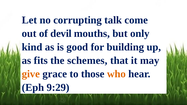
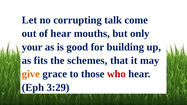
of devil: devil -> hear (61, 34)
kind: kind -> your (32, 47)
who colour: orange -> red (116, 74)
9:29: 9:29 -> 3:29 (58, 88)
